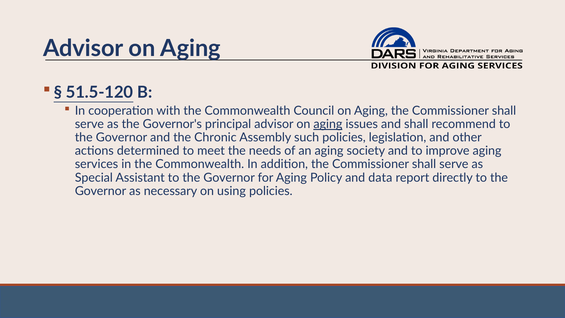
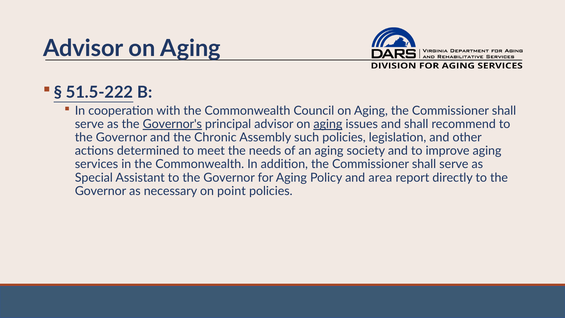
51.5-120: 51.5-120 -> 51.5-222 (100, 92)
Governor's underline: none -> present (172, 124)
data: data -> area (380, 177)
using: using -> point (231, 191)
